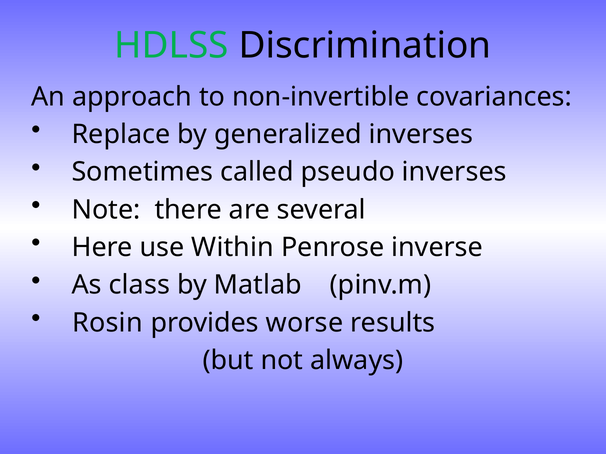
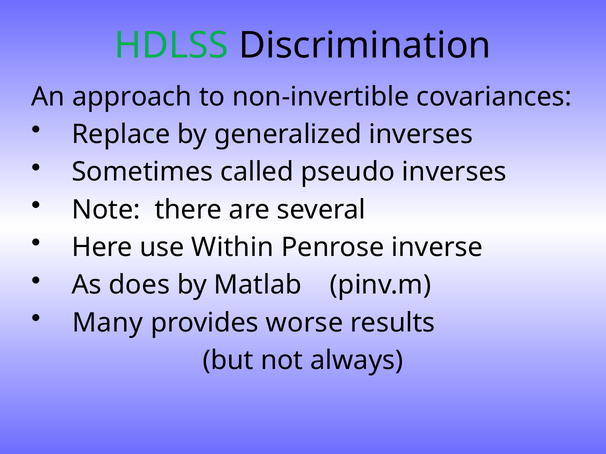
class: class -> does (139, 285)
Rosin: Rosin -> Many (107, 323)
